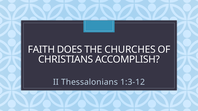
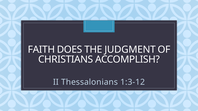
CHURCHES: CHURCHES -> JUDGMENT (130, 50)
